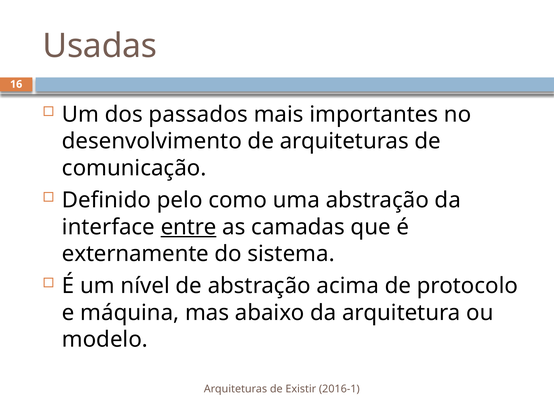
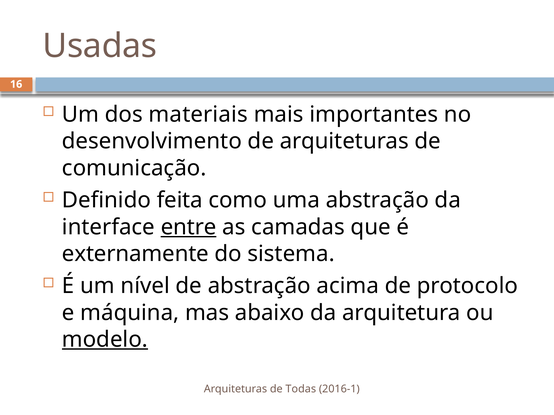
passados: passados -> materiais (198, 115)
pelo: pelo -> feita (180, 200)
modelo underline: none -> present (105, 340)
Existir: Existir -> Todas (301, 389)
